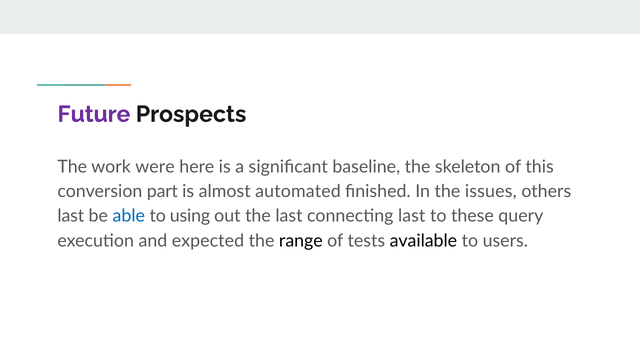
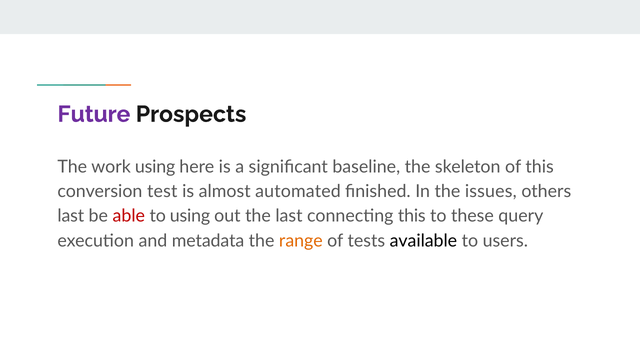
work were: were -> using (155, 167)
part: part -> test (162, 192)
able colour: blue -> red (129, 216)
connecting last: last -> this (412, 216)
expected: expected -> metadata (208, 241)
range colour: black -> orange (301, 241)
